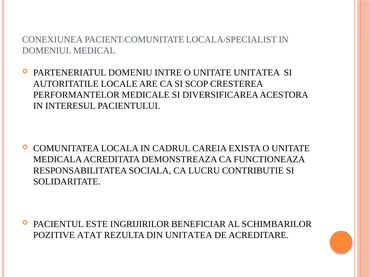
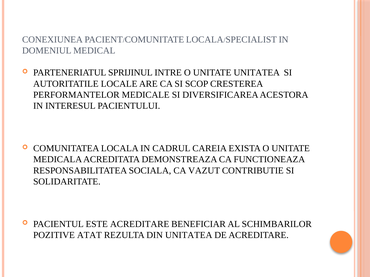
DOMENIU: DOMENIU -> SPRIJINUL (130, 73)
LUCRU: LUCRU -> VAZUT (204, 171)
ESTE INGRIJIRILOR: INGRIJIRILOR -> ACREDITARE (140, 224)
